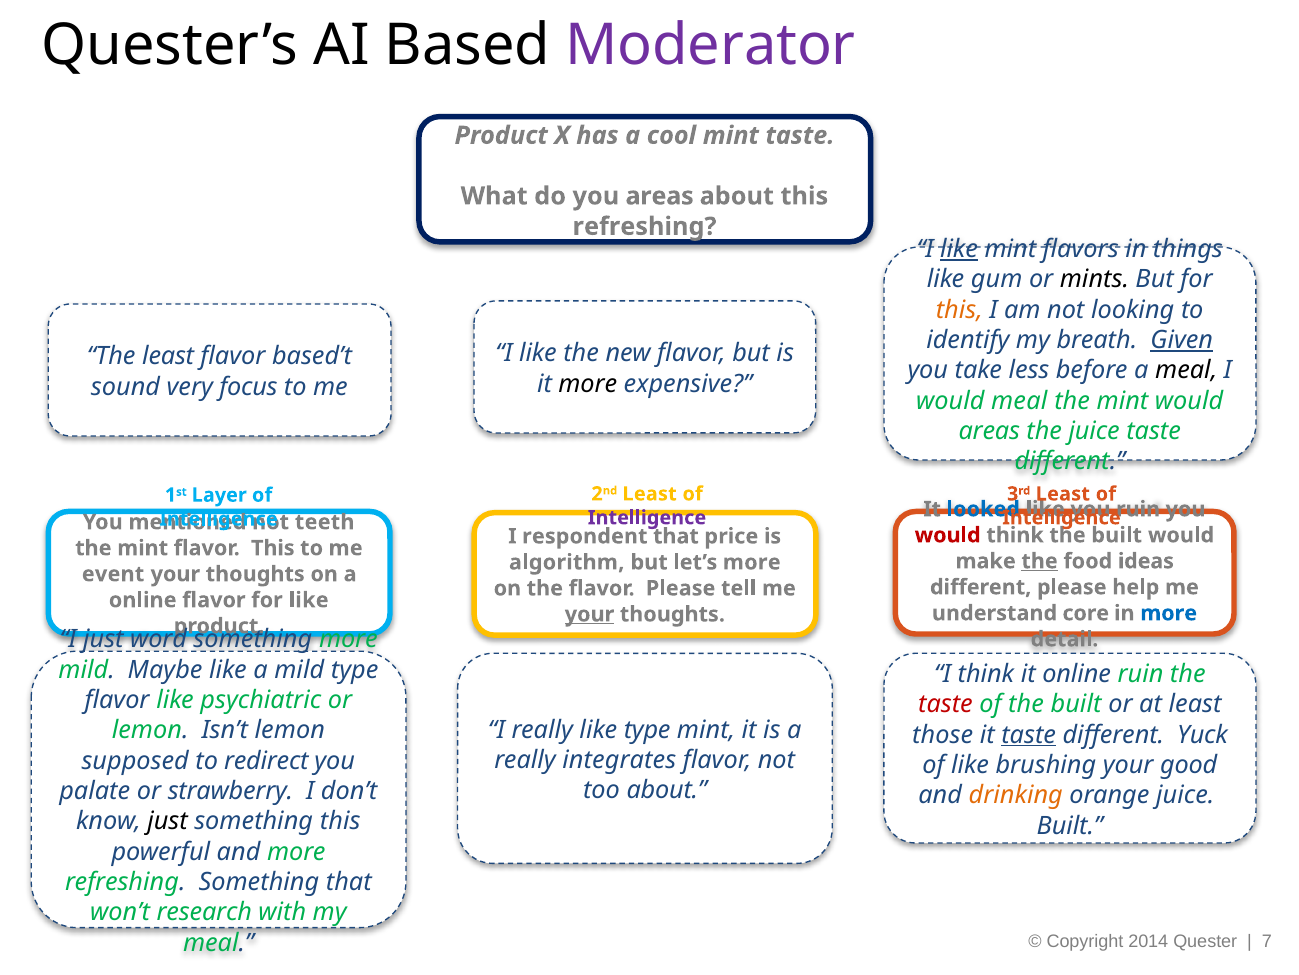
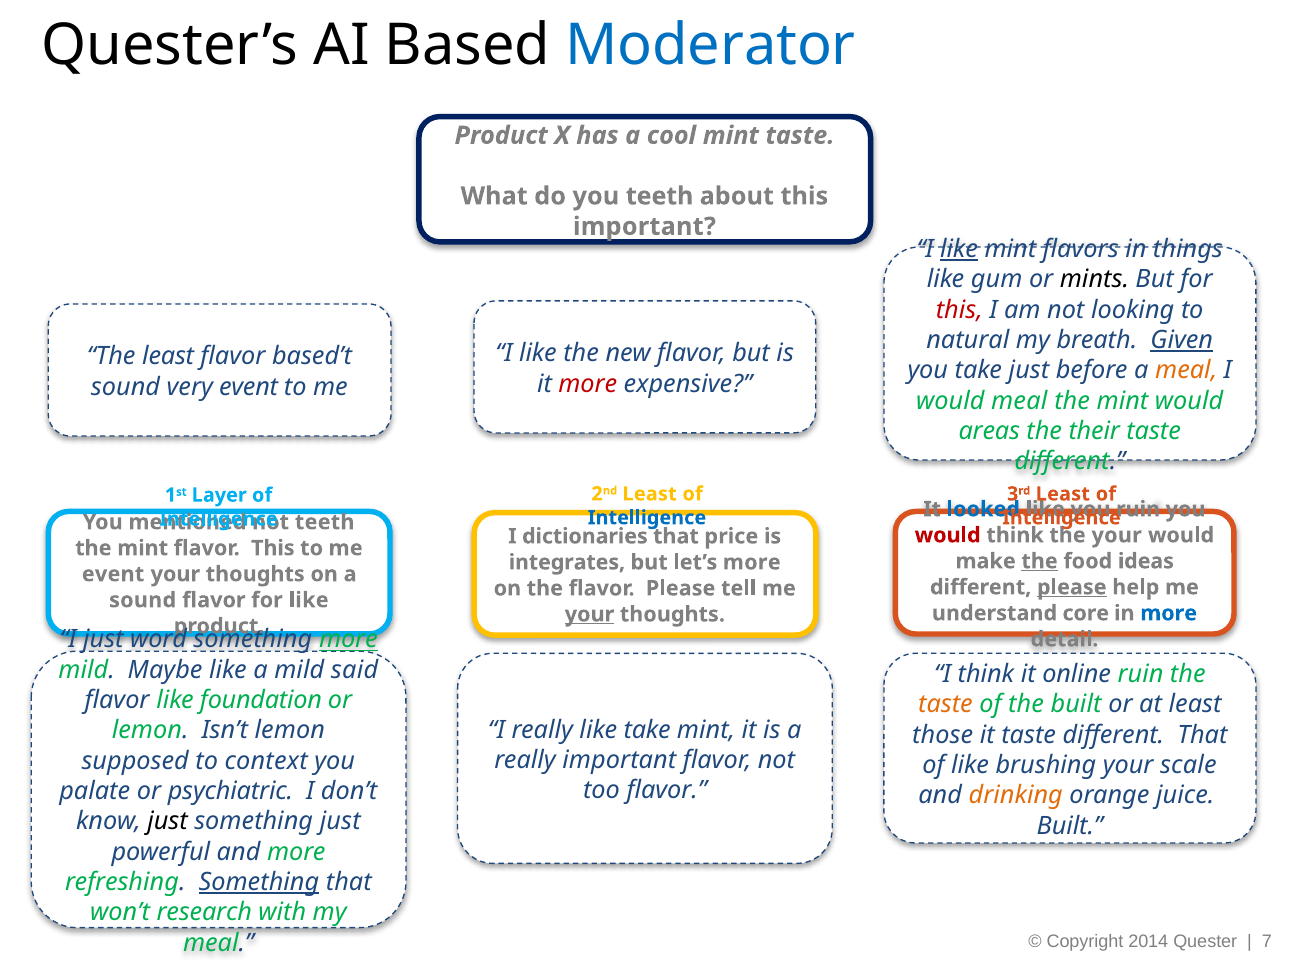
Moderator colour: purple -> blue (711, 45)
you areas: areas -> teeth (660, 196)
refreshing: refreshing -> important (644, 226)
this colour: orange -> red (959, 309)
identify: identify -> natural (968, 340)
take less: less -> just (1029, 370)
meal colour: black -> orange (1186, 370)
more colour: black -> red (588, 384)
very focus: focus -> event (249, 387)
the juice: juice -> their (1094, 431)
Intelligence colour: purple -> blue (647, 517)
think the built: built -> your (1117, 535)
respondent: respondent -> dictionaries (585, 536)
algorithm: algorithm -> integrates (567, 562)
please underline: none -> present (1072, 587)
online: online -> sound (143, 600)
more underline: none -> present (348, 639)
mild type: type -> said (355, 669)
psychiatric: psychiatric -> foundation (261, 700)
taste colour: red -> orange (945, 704)
like type: type -> take (647, 729)
taste underline: present -> none (1029, 734)
different Yuck: Yuck -> That (1202, 734)
really integrates: integrates -> important (619, 760)
redirect: redirect -> context (266, 760)
good: good -> scale (1188, 764)
too about: about -> flavor (667, 790)
strawberry: strawberry -> psychiatric (230, 791)
something this: this -> just (340, 821)
Something underline: none -> present (259, 882)
